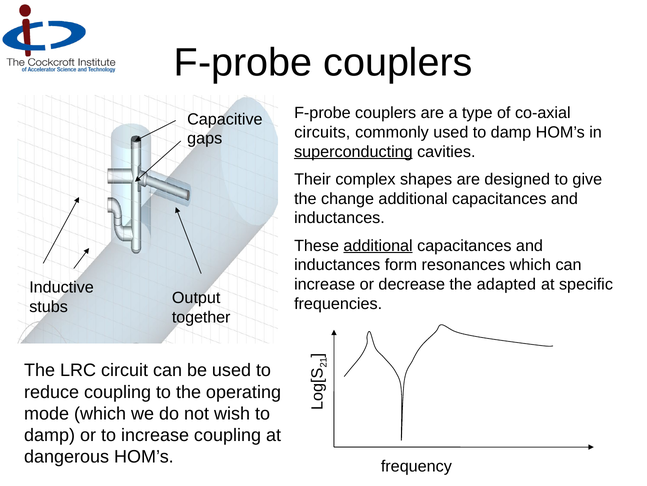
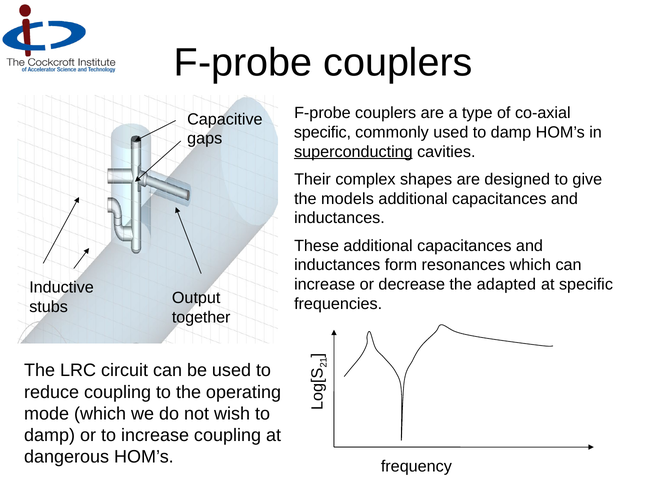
circuits: circuits -> specific (322, 132)
change: change -> models (347, 198)
additional underline: present -> none (378, 245)
